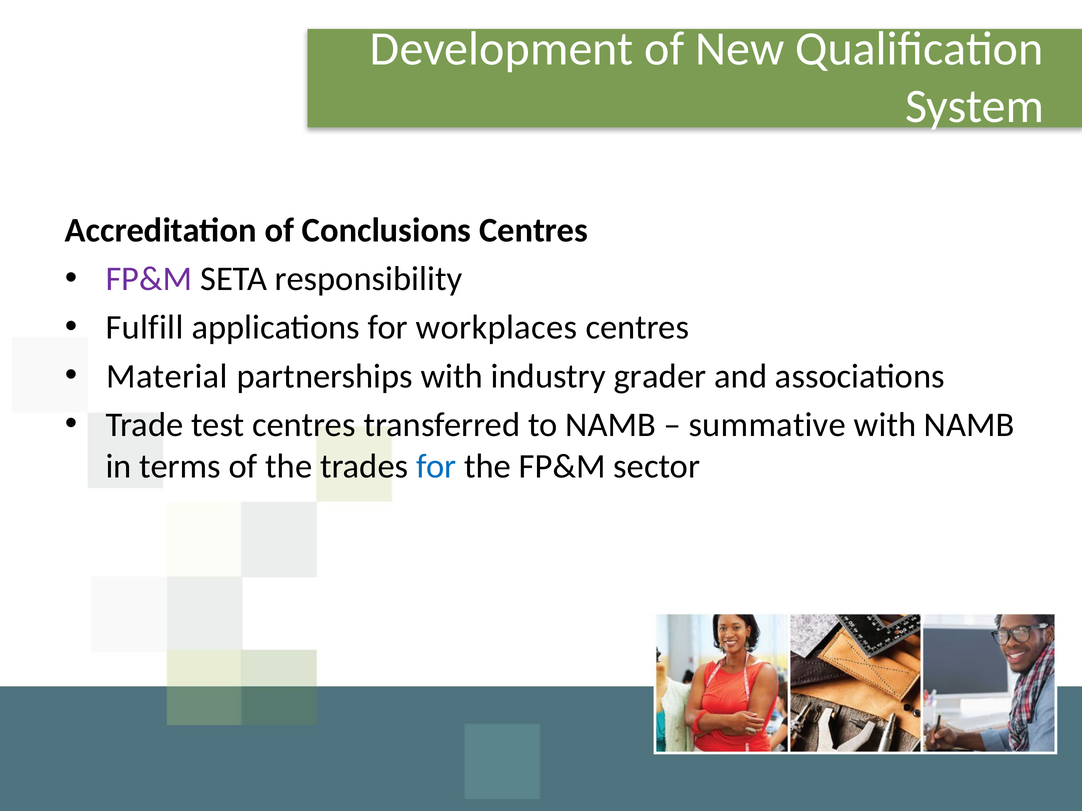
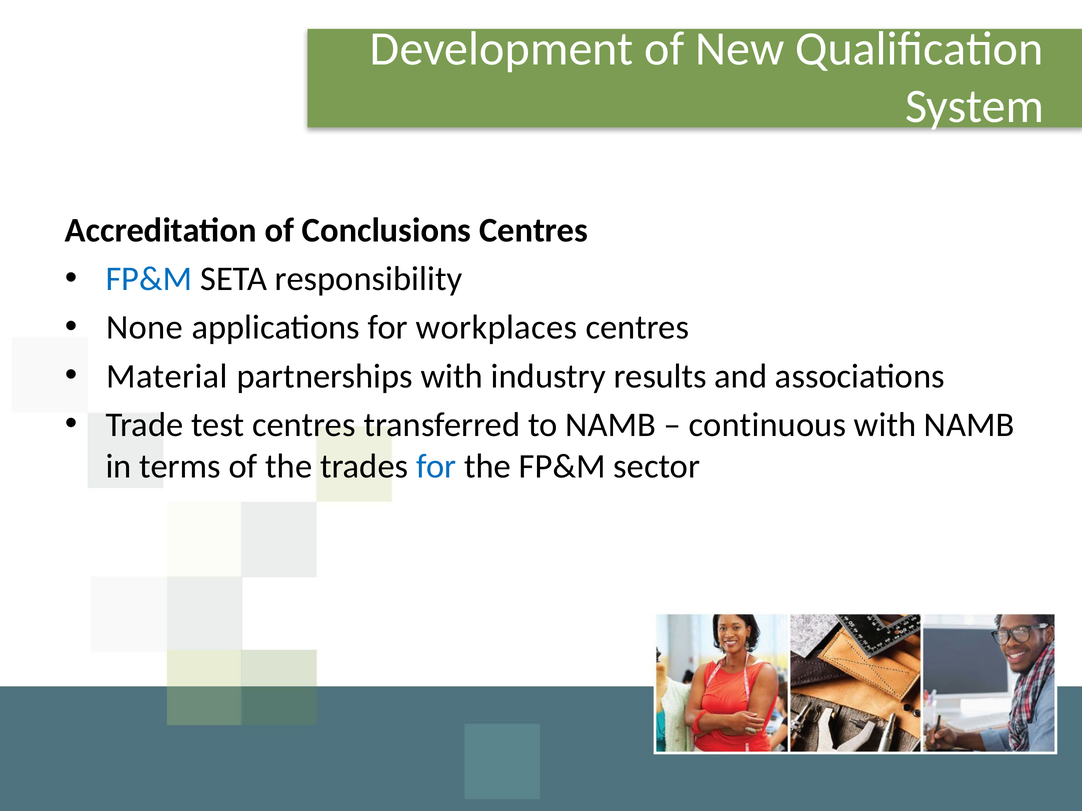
FP&M colour: purple -> blue (149, 279)
Fulfill: Fulfill -> None (144, 328)
grader: grader -> results (660, 376)
summative: summative -> continuous (767, 425)
